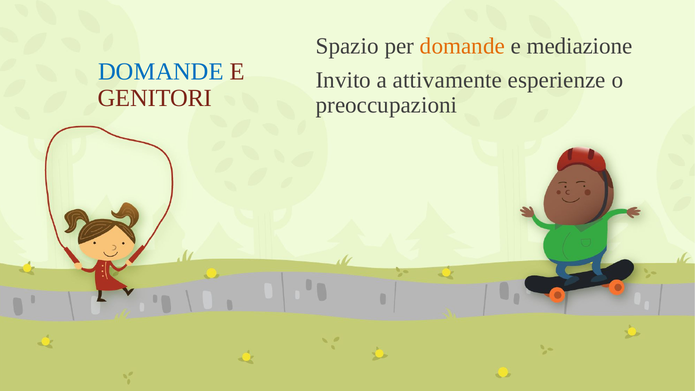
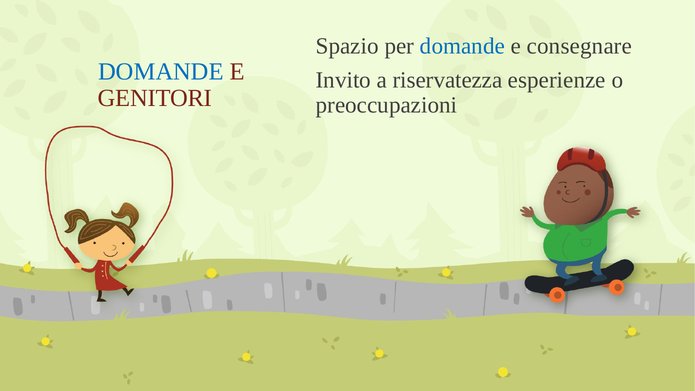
domande colour: orange -> blue (462, 46)
mediazione: mediazione -> consegnare (579, 46)
attivamente: attivamente -> riservatezza (448, 80)
